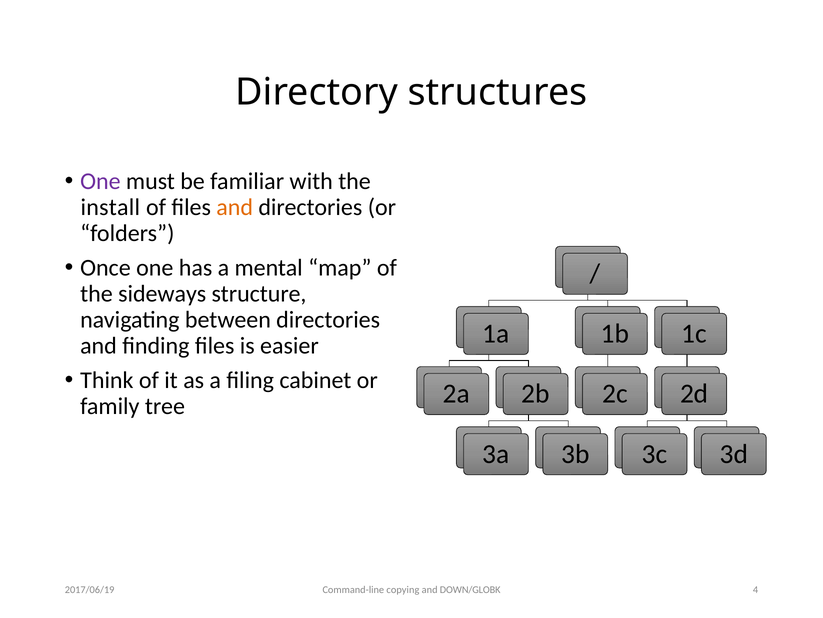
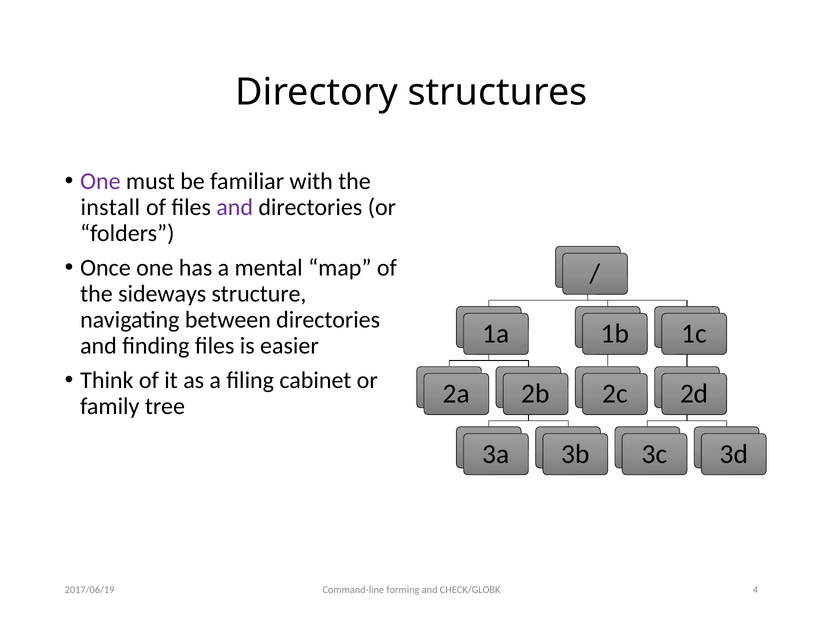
and colour: orange -> purple (235, 207)
copying: copying -> forming (403, 589)
DOWN/GLOBK: DOWN/GLOBK -> CHECK/GLOBK (470, 589)
